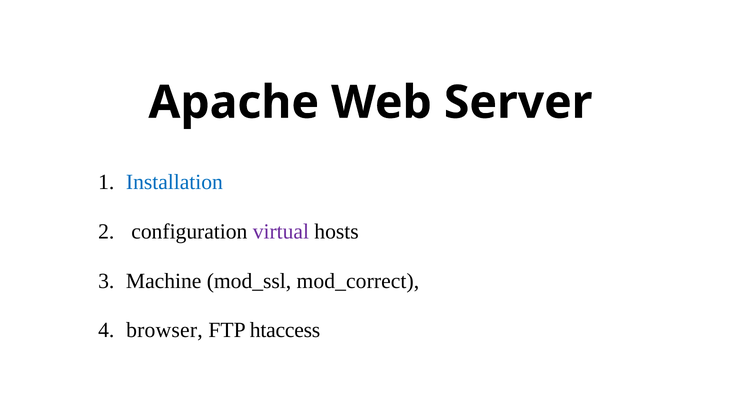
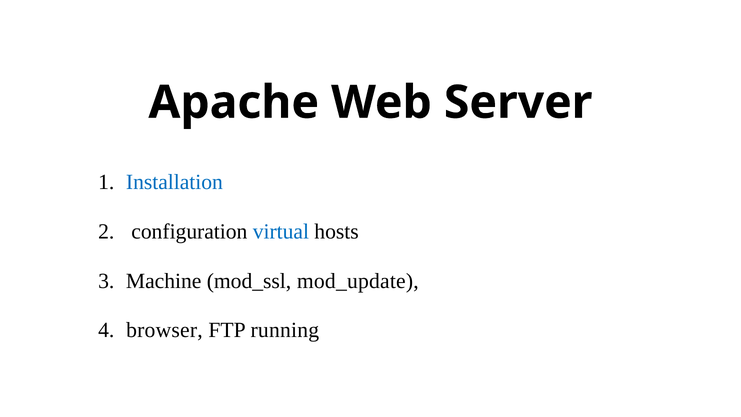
virtual colour: purple -> blue (281, 232)
mod_correct: mod_correct -> mod_update (358, 281)
htaccess: htaccess -> running (285, 330)
